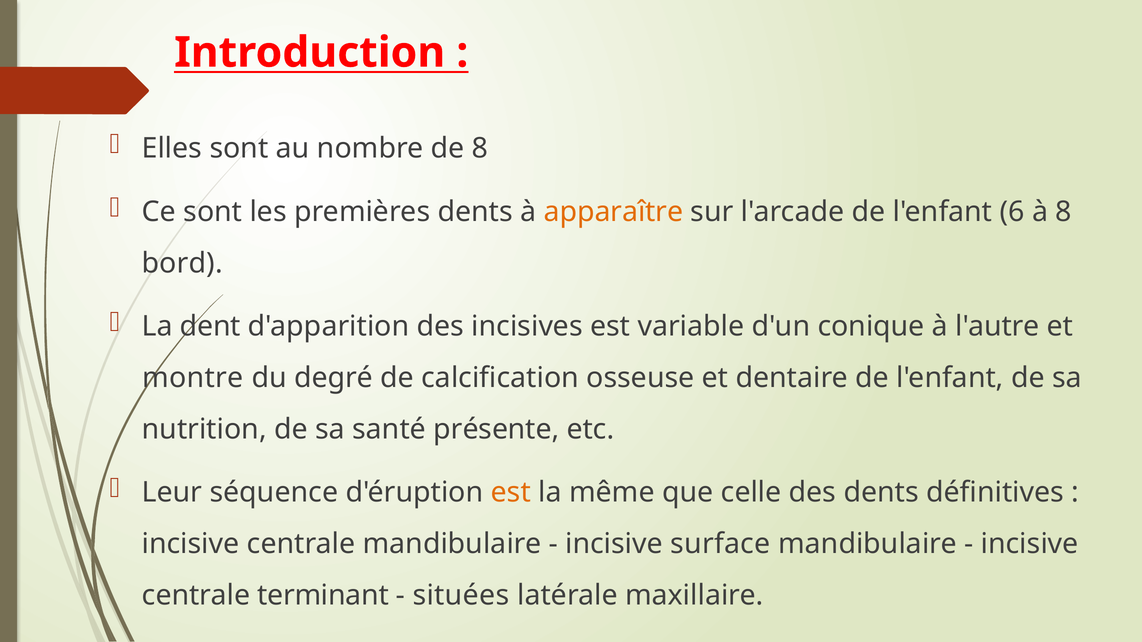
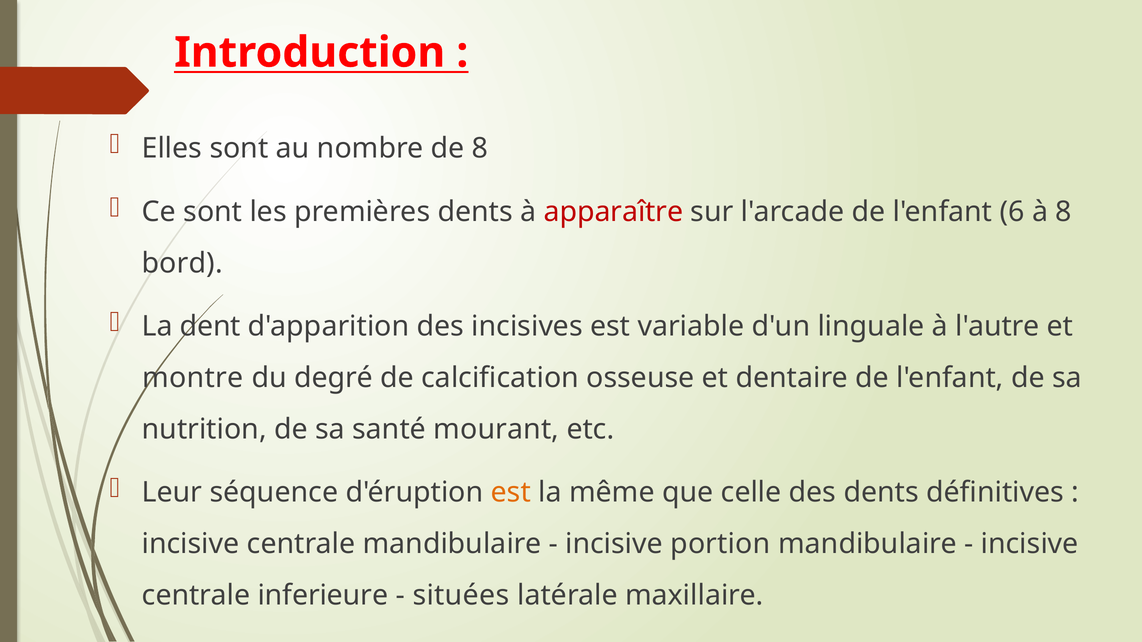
apparaître colour: orange -> red (613, 212)
conique: conique -> linguale (871, 327)
présente: présente -> mourant (496, 429)
surface: surface -> portion (720, 544)
terminant: terminant -> inferieure (323, 595)
